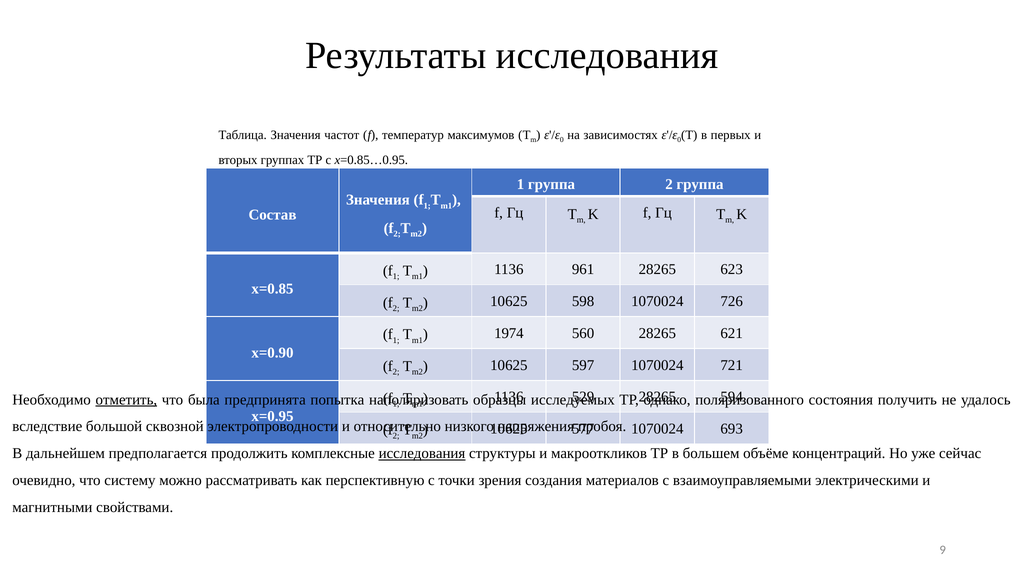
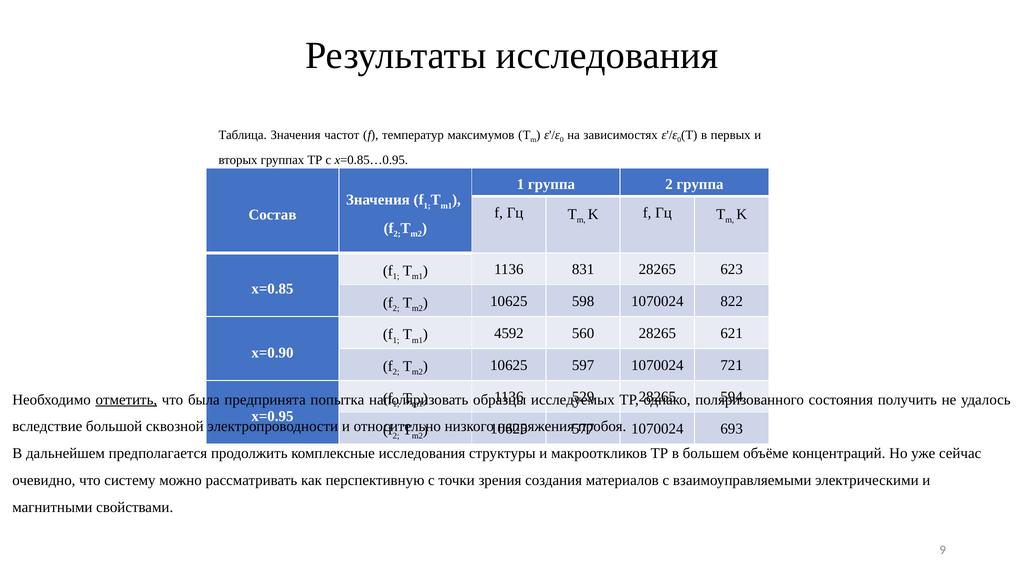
961: 961 -> 831 (583, 270)
726: 726 -> 822 (732, 301)
1974: 1974 -> 4592 (509, 333)
исследования underline: present -> none (422, 453)
